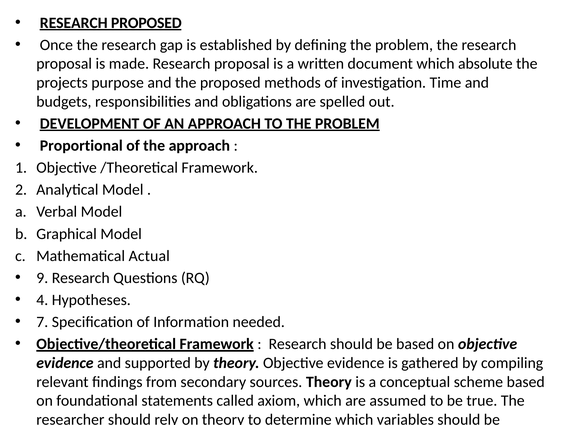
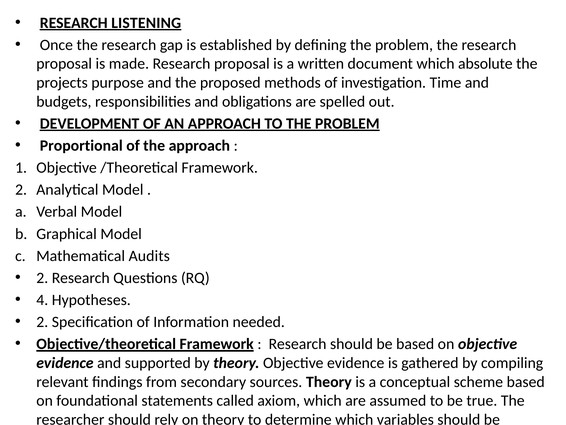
RESEARCH PROPOSED: PROPOSED -> LISTENING (146, 23)
Actual: Actual -> Audits (149, 256)
9: 9 -> 2 (42, 278)
7: 7 -> 2 (42, 322)
